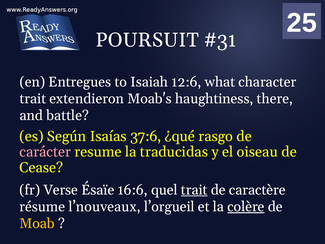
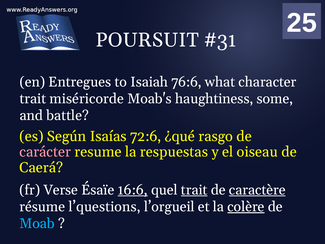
12:6: 12:6 -> 76:6 (187, 82)
extendieron: extendieron -> miséricorde (87, 99)
there: there -> some (275, 99)
37:6: 37:6 -> 72:6 (146, 136)
traducidas: traducidas -> respuestas (174, 152)
Cease: Cease -> Caerá (41, 167)
16:6 underline: none -> present (133, 190)
caractère underline: none -> present (257, 190)
l’nouveaux: l’nouveaux -> l’questions (105, 207)
Moab colour: yellow -> light blue (37, 223)
